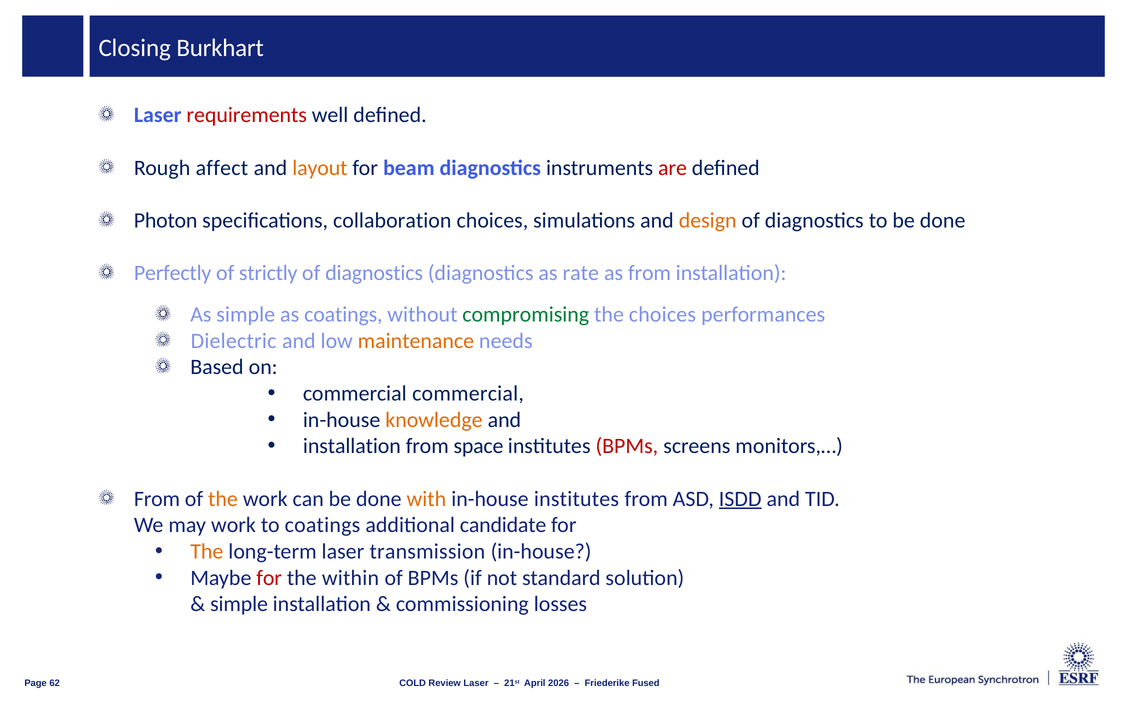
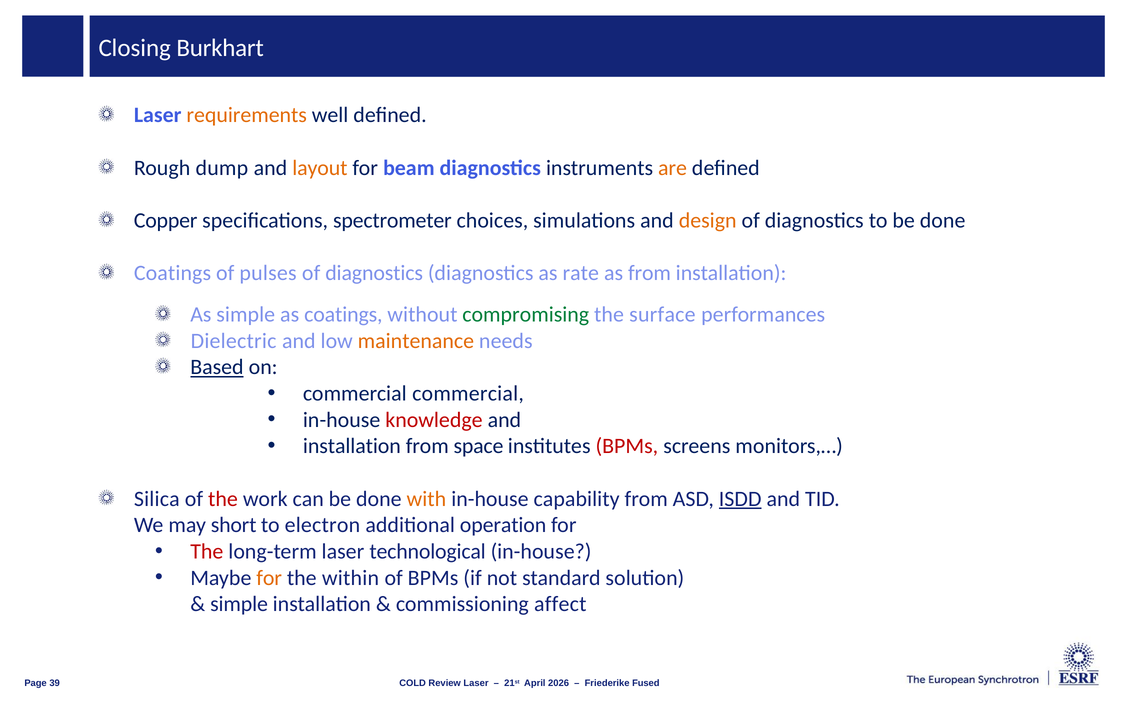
requirements colour: red -> orange (247, 115)
affect: affect -> dump (222, 168)
are colour: red -> orange (672, 168)
Photon: Photon -> Copper (166, 220)
collaboration: collaboration -> spectrometer (392, 220)
Perfectly: Perfectly -> Coatings (172, 273)
strictly: strictly -> pulses (268, 273)
the choices: choices -> surface (662, 314)
Based underline: none -> present (217, 367)
knowledge colour: orange -> red (434, 419)
From: From -> Silica (157, 498)
the colour: orange -> red (223, 498)
in-house institutes: institutes -> capability (577, 498)
may work: work -> short (234, 525)
to coatings: coatings -> electron (322, 525)
candidate: candidate -> operation (503, 525)
The colour: orange -> red (207, 551)
transmission: transmission -> technological (428, 551)
for colour: red -> orange (269, 577)
losses: losses -> affect (560, 604)
62: 62 -> 39 (55, 683)
